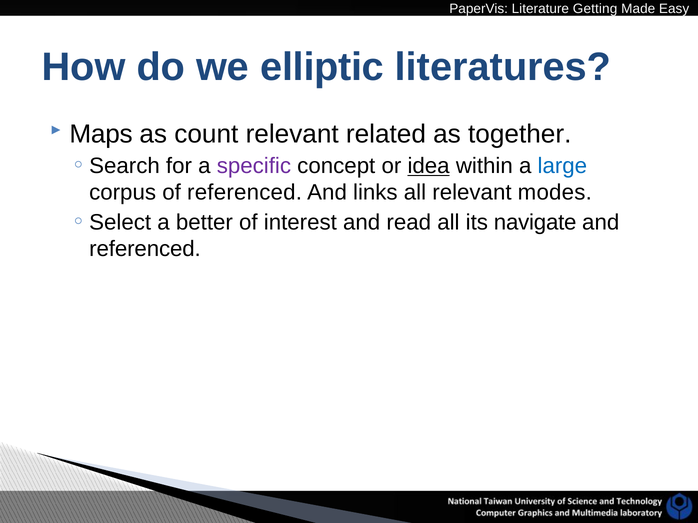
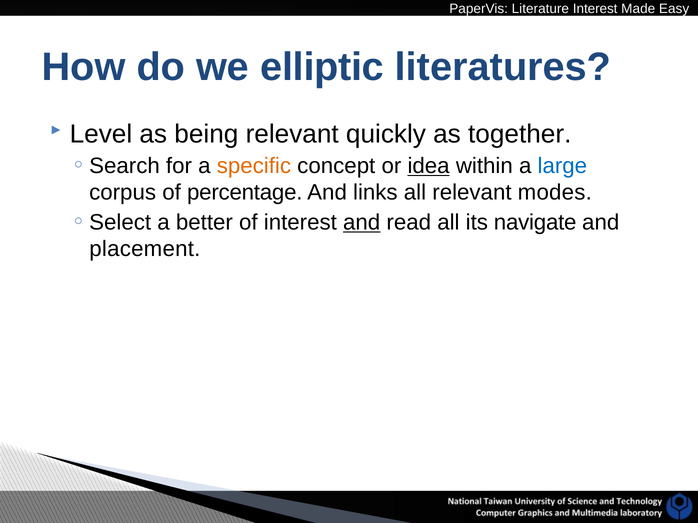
Getting: Getting -> Interest (595, 9)
Maps: Maps -> Level (101, 134)
count: count -> being (206, 134)
related: related -> quickly (386, 134)
specific colour: purple -> orange (254, 166)
of referenced: referenced -> percentage (245, 193)
and underline: none -> present (362, 223)
referenced: referenced -> placement (145, 249)
